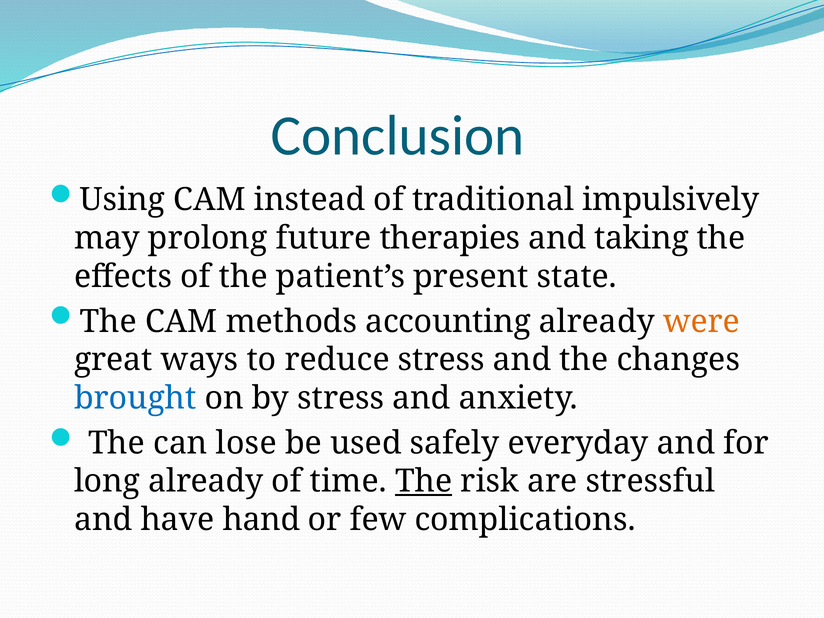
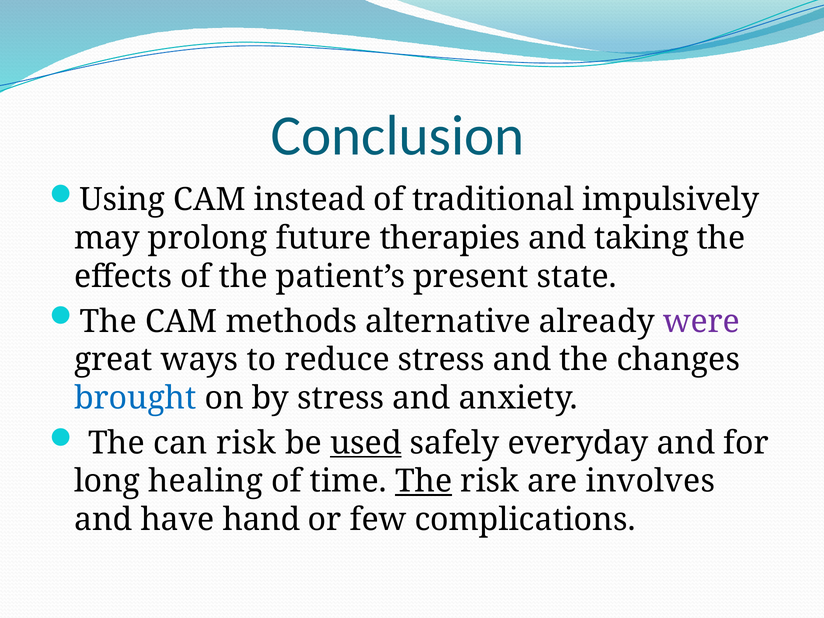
accounting: accounting -> alternative (448, 321)
were colour: orange -> purple (701, 321)
can lose: lose -> risk (246, 443)
used underline: none -> present (366, 443)
long already: already -> healing (206, 481)
stressful: stressful -> involves (650, 481)
